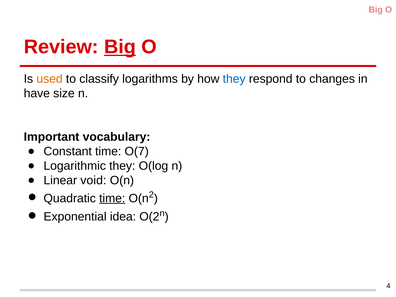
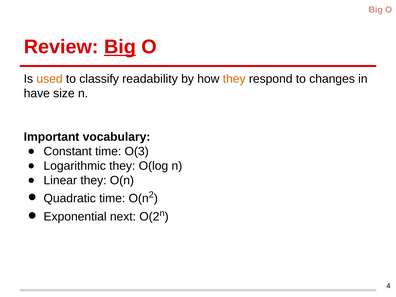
logarithms: logarithms -> readability (150, 79)
they colour: blue -> orange (234, 79)
O(7: O(7 -> O(3 (137, 151)
Linear void: void -> they (93, 180)
time underline: present -> none (112, 198)
idea: idea -> next (123, 217)
